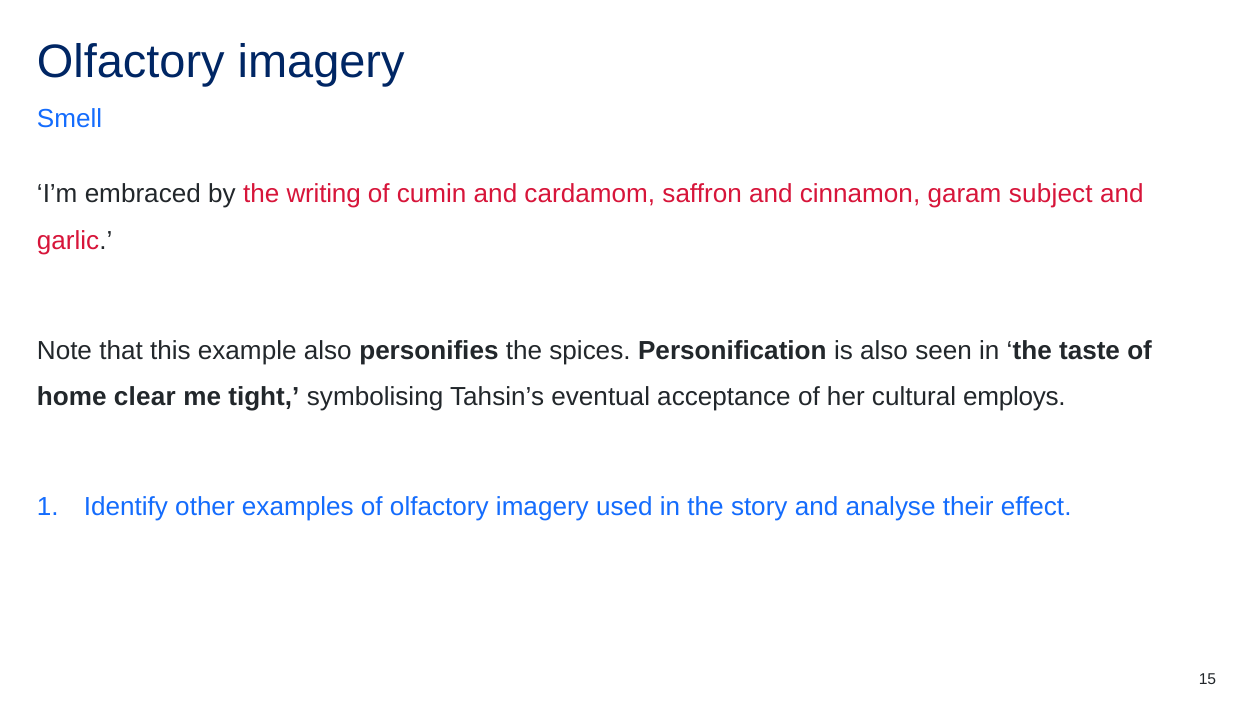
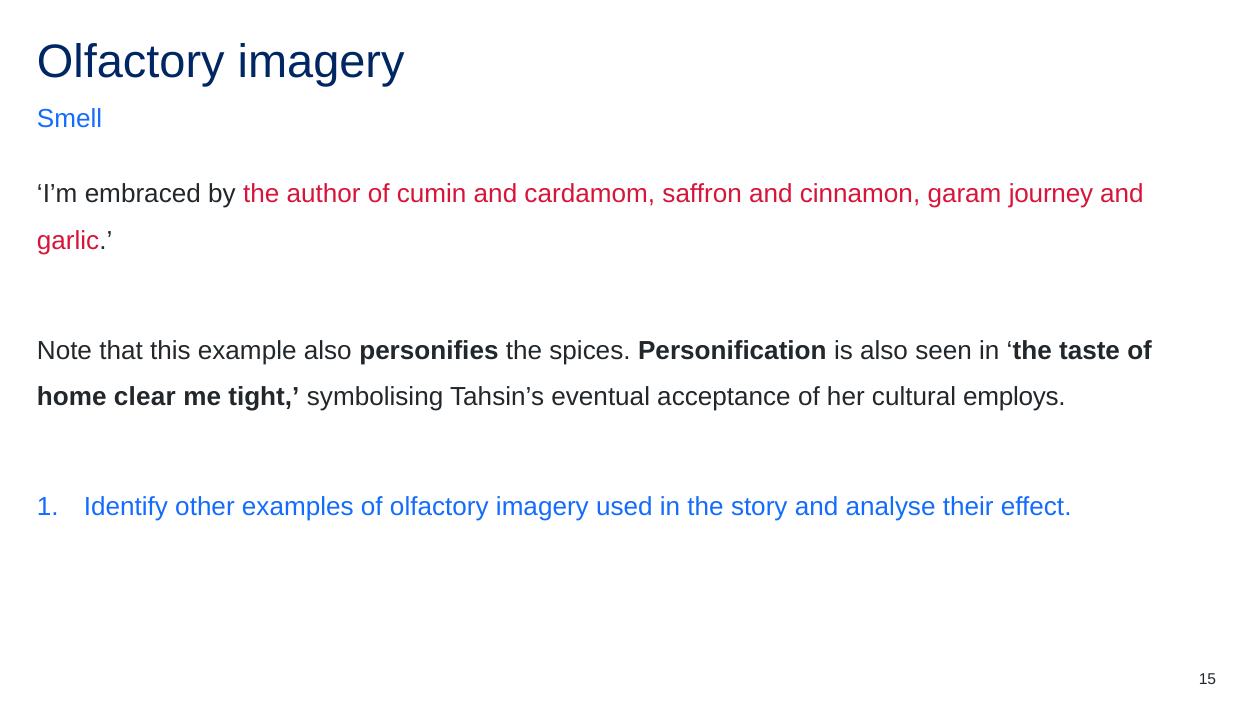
writing: writing -> author (324, 194)
subject: subject -> journey (1051, 194)
